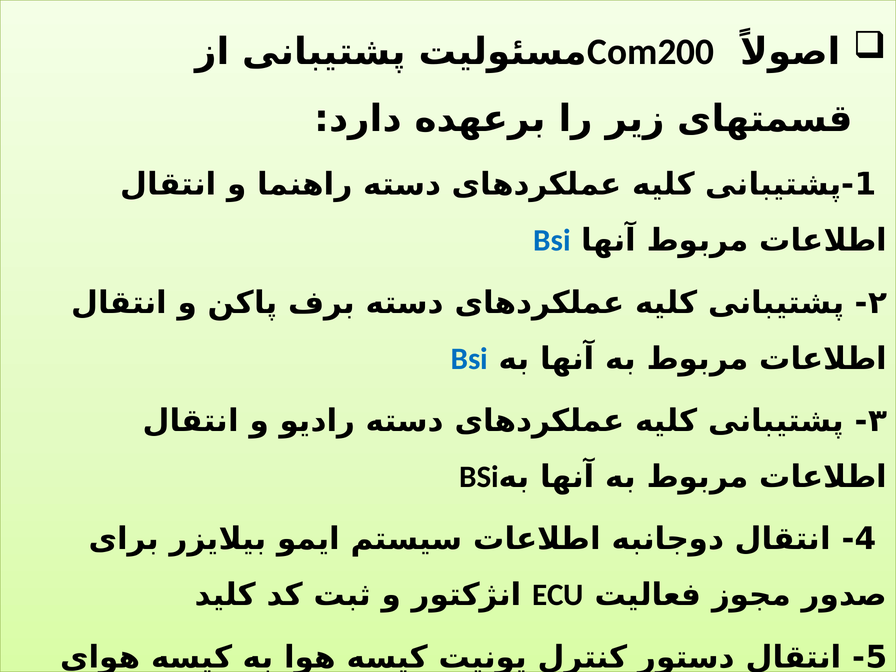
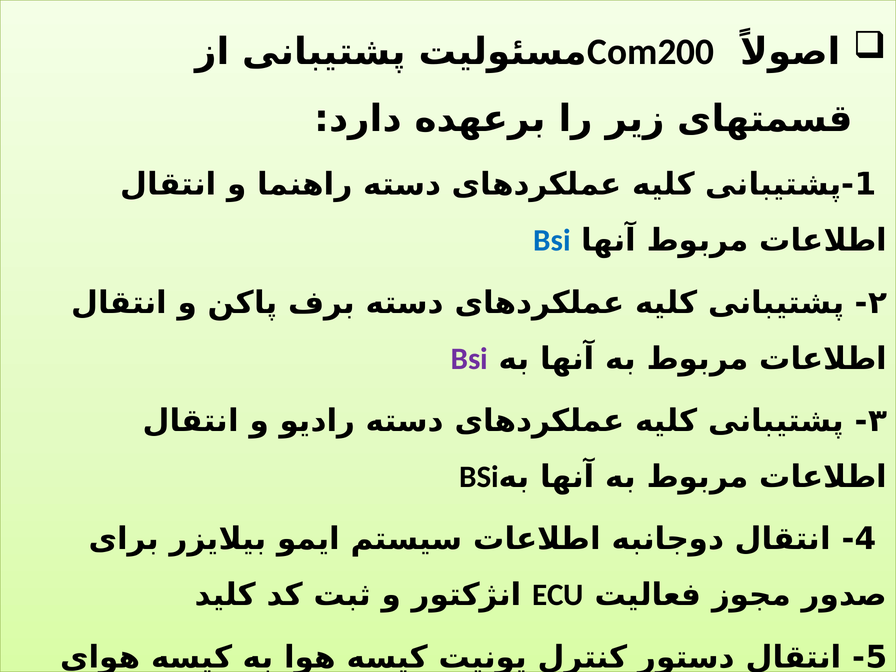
Bsi colour: blue -> purple (469, 359)
